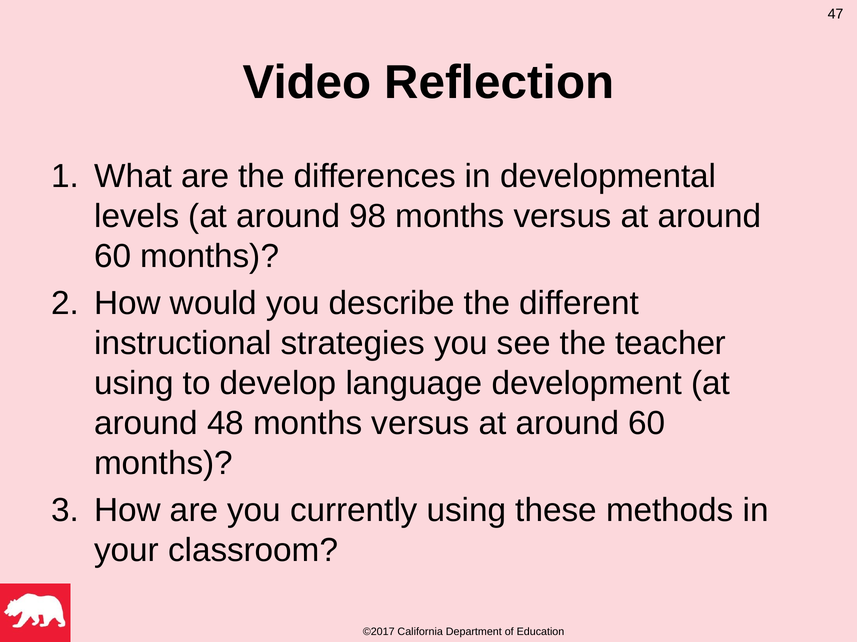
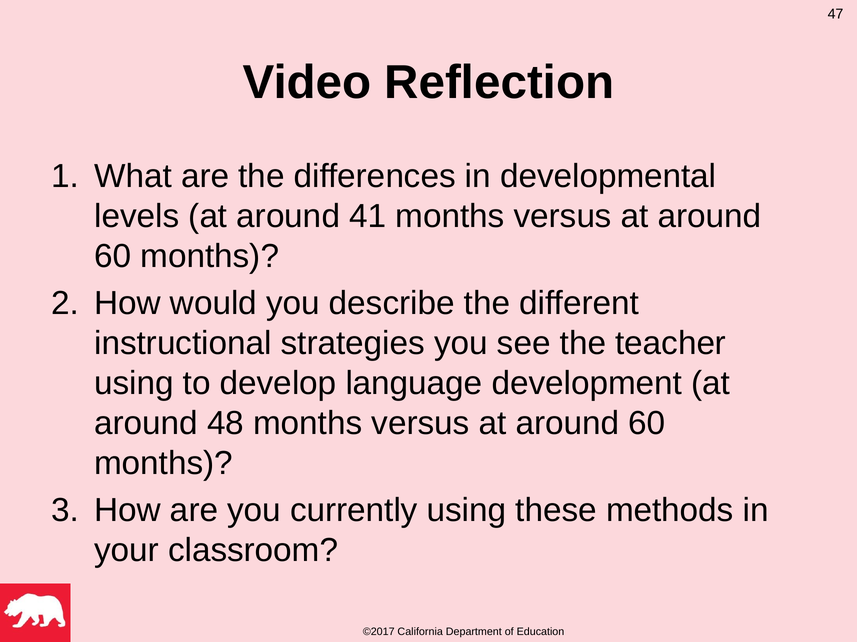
98: 98 -> 41 (368, 217)
